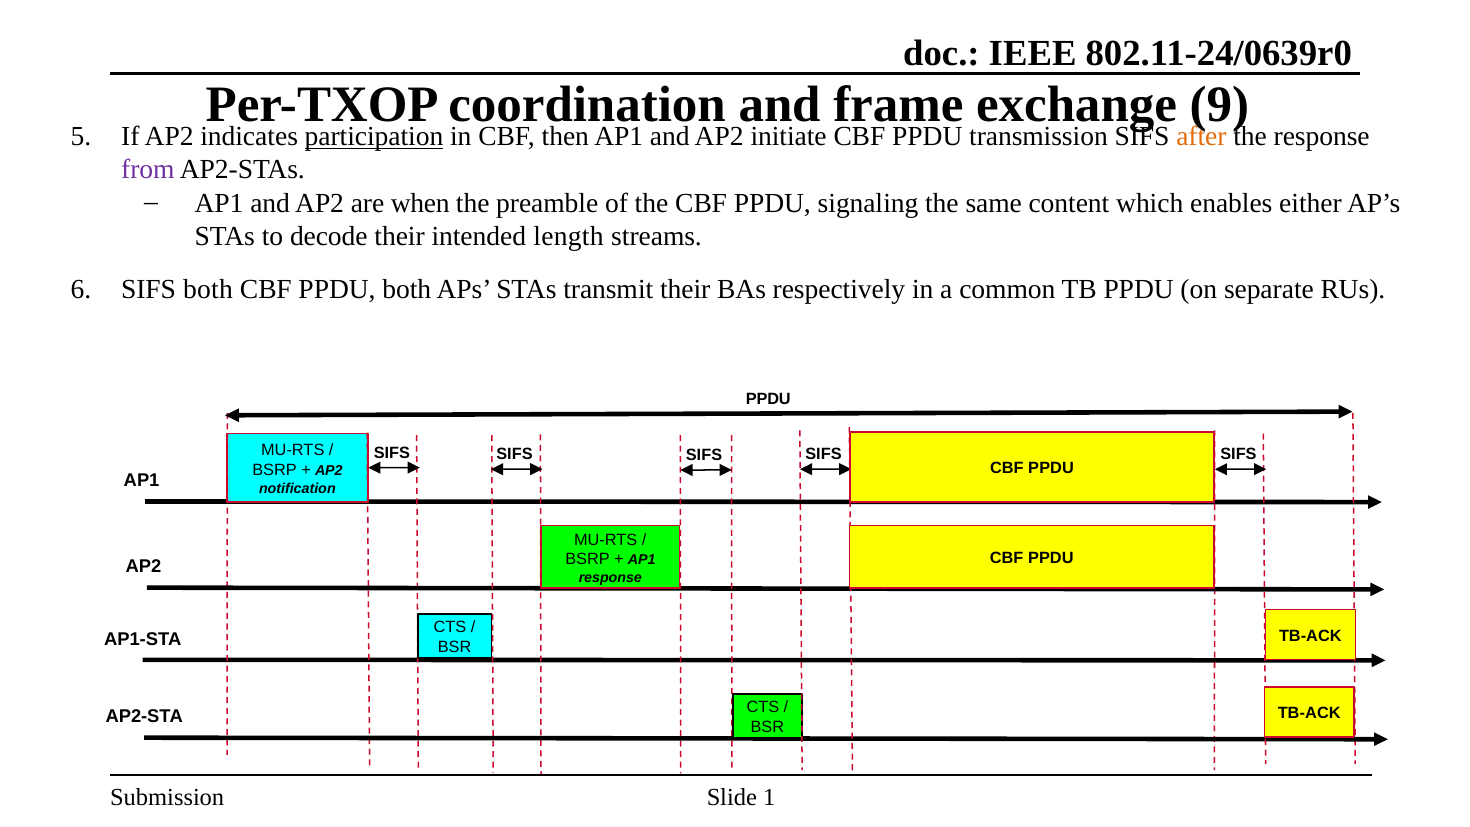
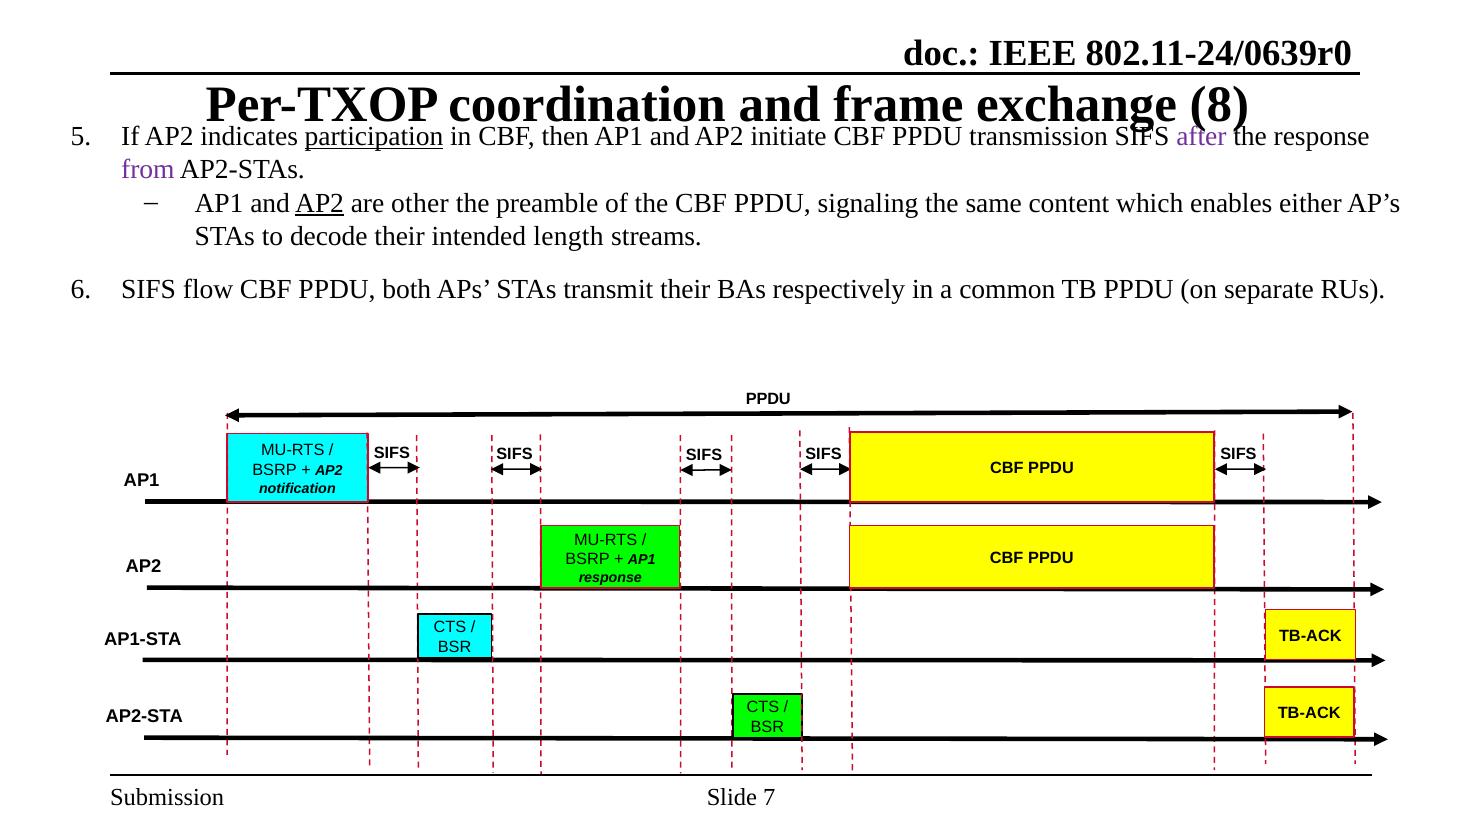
9: 9 -> 8 (1219, 105)
after colour: orange -> purple (1201, 137)
AP2 underline: none -> present (320, 203)
when: when -> other (420, 203)
SIFS both: both -> flow (208, 289)
1: 1 -> 7 (769, 797)
